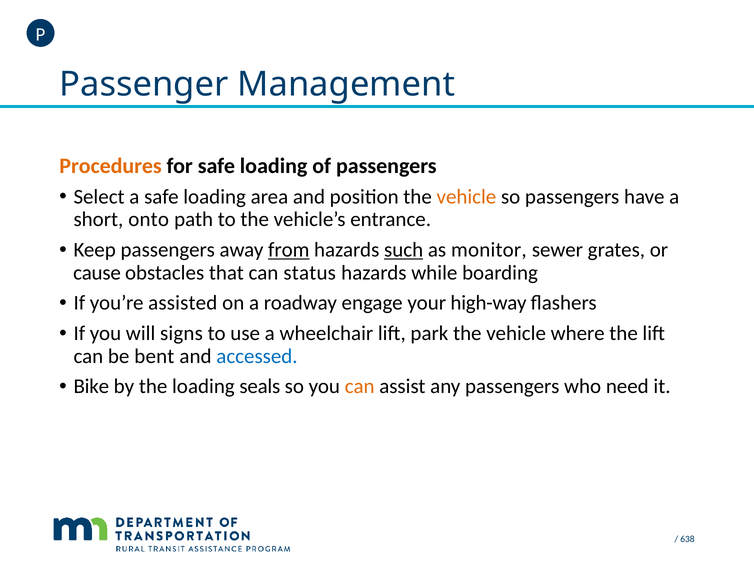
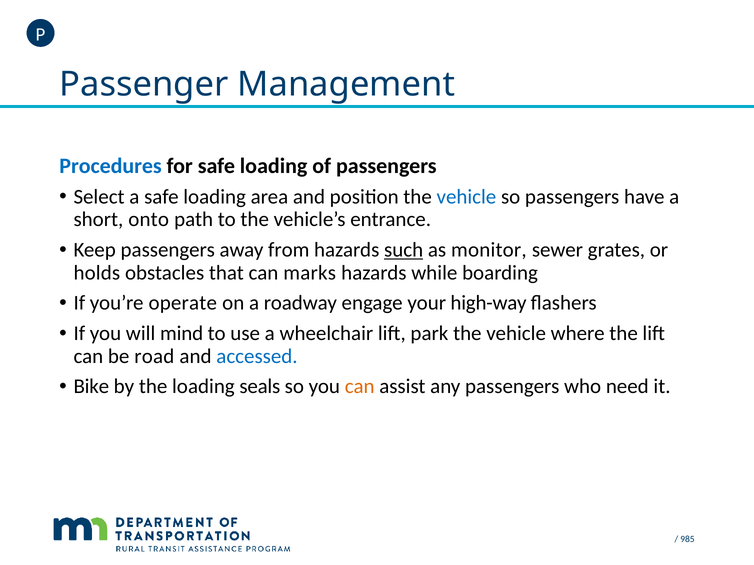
Procedures colour: orange -> blue (111, 166)
vehicle colour: orange -> blue (466, 197)
from underline: present -> none (289, 250)
cause: cause -> holds (97, 273)
status: status -> marks (310, 273)
assisted: assisted -> operate (183, 303)
signs: signs -> mind (182, 334)
bent: bent -> road (154, 356)
638: 638 -> 985 (687, 540)
